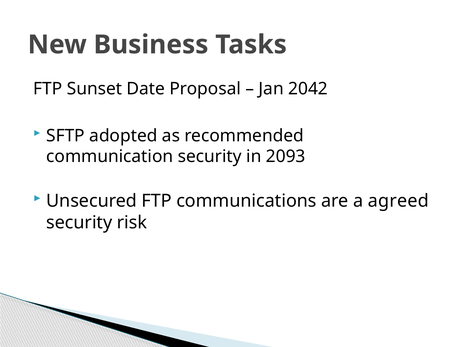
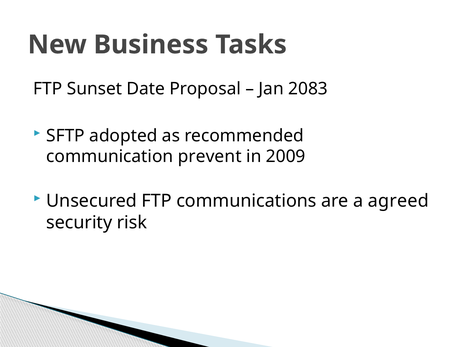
2042: 2042 -> 2083 (308, 89)
communication security: security -> prevent (210, 156)
2093: 2093 -> 2009 (286, 156)
